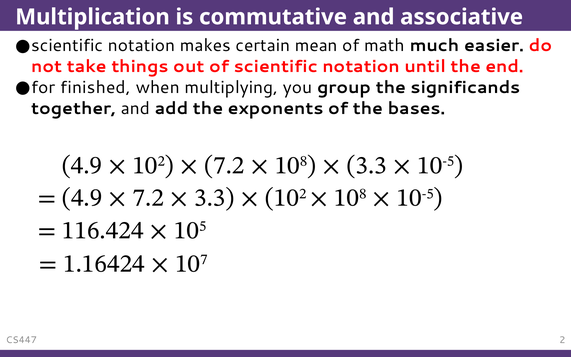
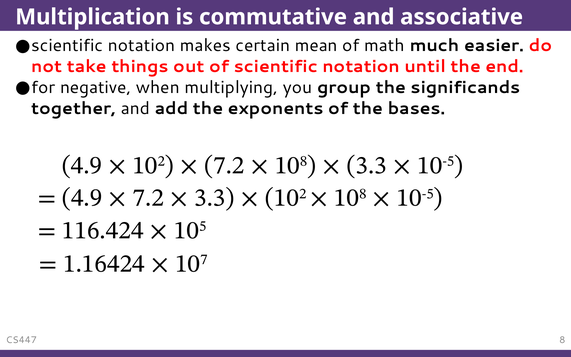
finished: finished -> negative (96, 87)
CS447 2: 2 -> 8 (562, 340)
